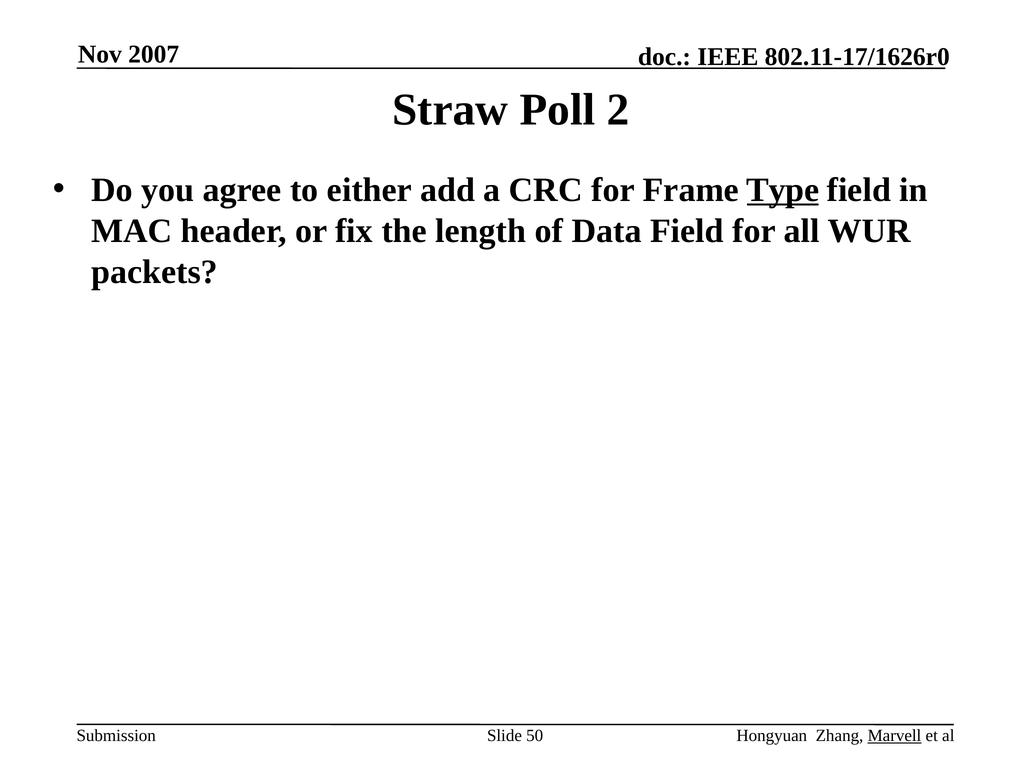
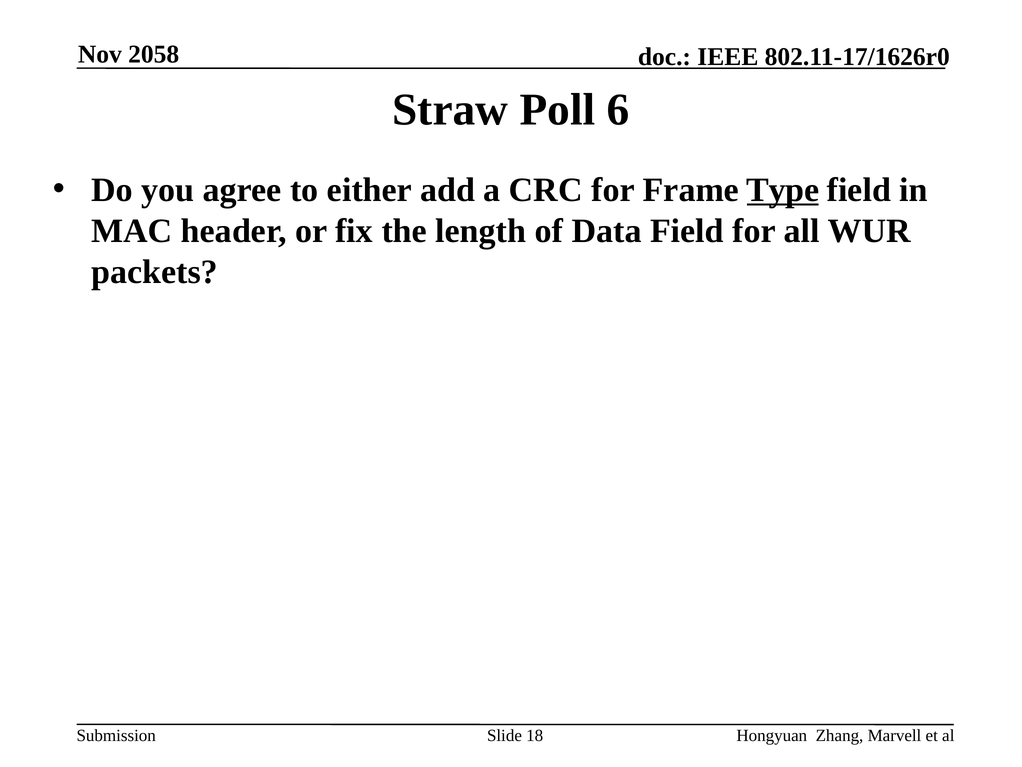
2007: 2007 -> 2058 (154, 54)
2: 2 -> 6 (618, 110)
50: 50 -> 18 (535, 735)
Marvell underline: present -> none (894, 735)
